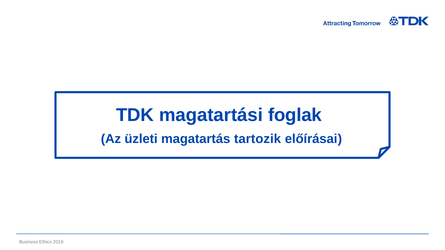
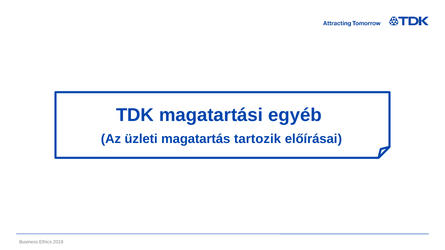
foglak: foglak -> egyéb (295, 115)
